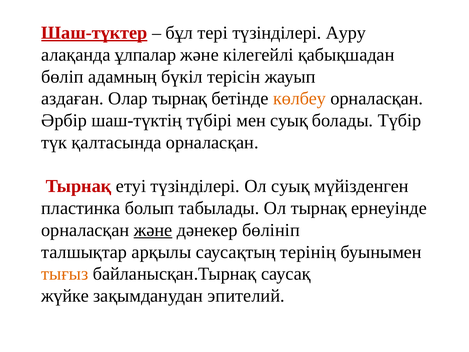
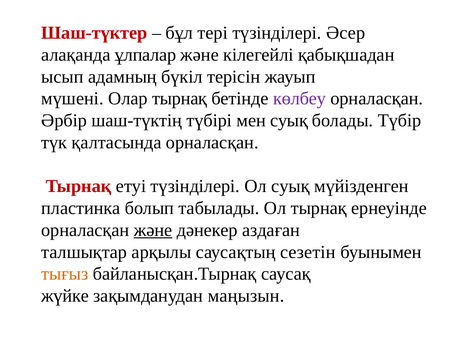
Шаш-түктер underline: present -> none (94, 33)
Ауру: Ауру -> Әсер (346, 33)
бөліп: бөліп -> ысып (62, 77)
аздаған: аздаған -> мүшені (72, 99)
көлбеу colour: orange -> purple (300, 99)
бөлініп: бөлініп -> аздаған (271, 230)
терінің: терінің -> сезетін (308, 252)
эпителий: эпителий -> маңызын (246, 296)
